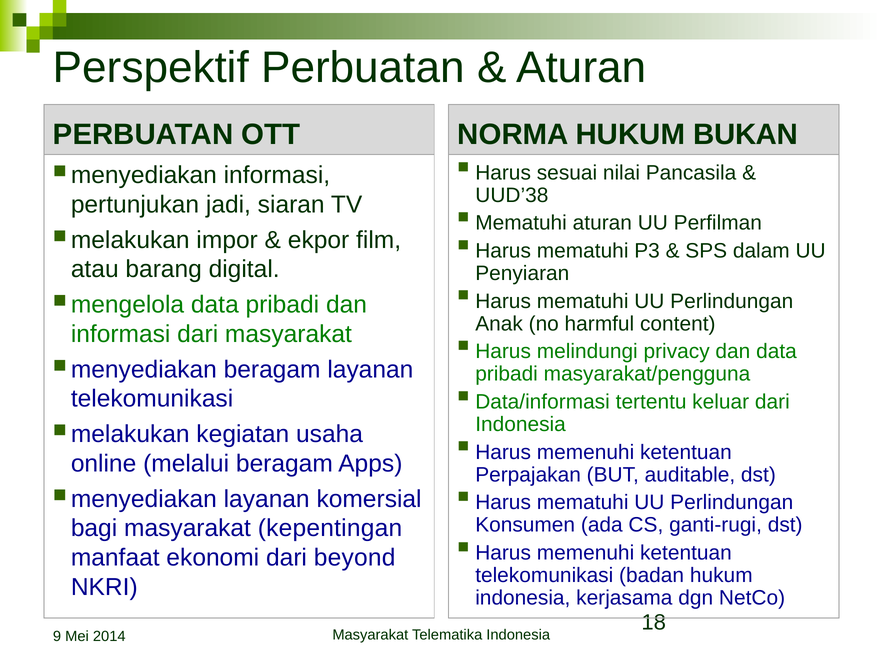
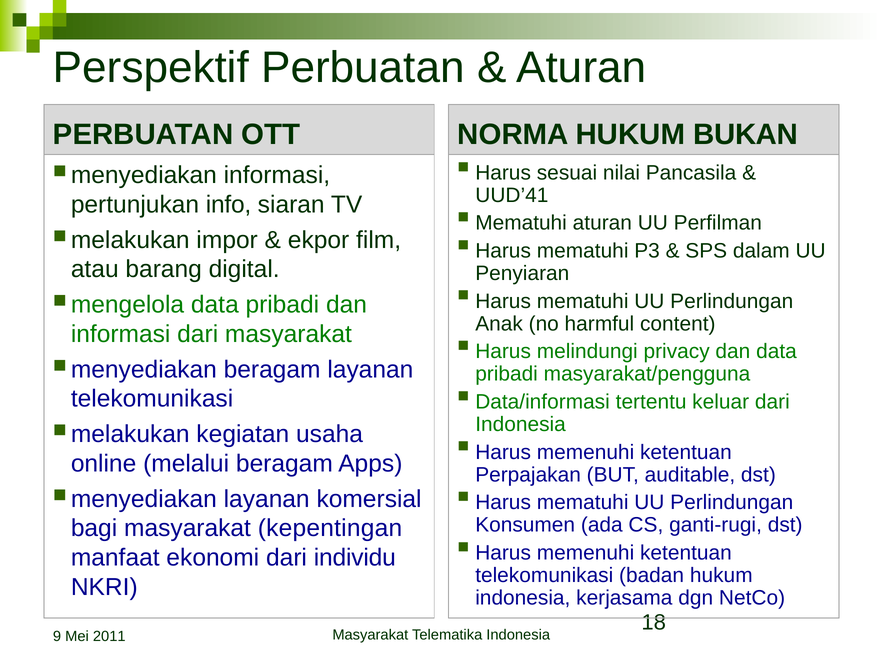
UUD’38: UUD’38 -> UUD’41 (512, 195)
jadi: jadi -> info (229, 205)
beyond: beyond -> individu (355, 558)
2014: 2014 -> 2011 (109, 637)
